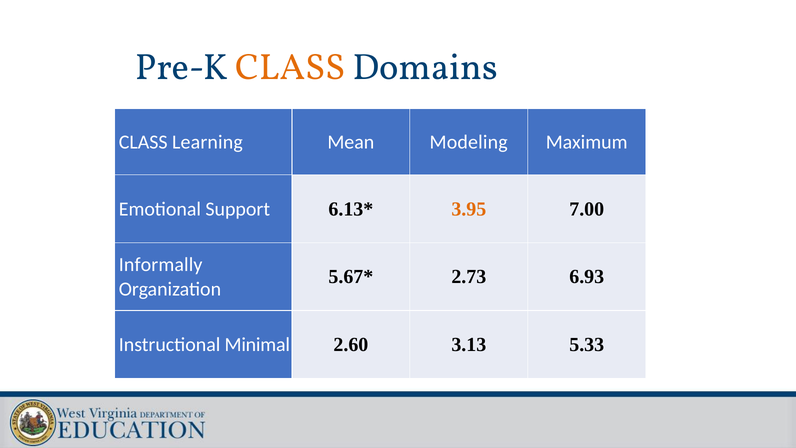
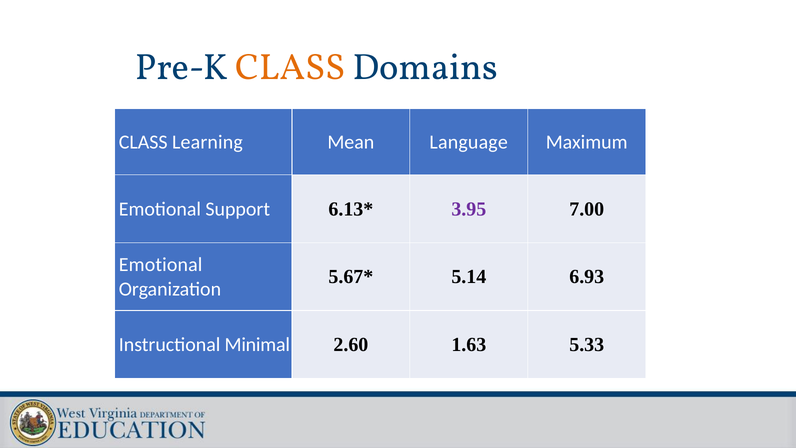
Modeling: Modeling -> Language (469, 142)
3.95 colour: orange -> purple (469, 209)
Informally: Informally -> Emotional (161, 265)
2.73: 2.73 -> 5.14 (469, 277)
3.13: 3.13 -> 1.63 (469, 345)
